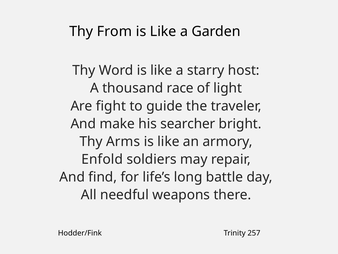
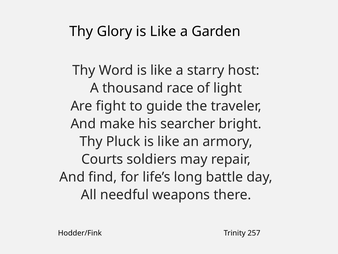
From: From -> Glory (115, 31)
Arms: Arms -> Pluck (123, 141)
Enfold: Enfold -> Courts (102, 159)
